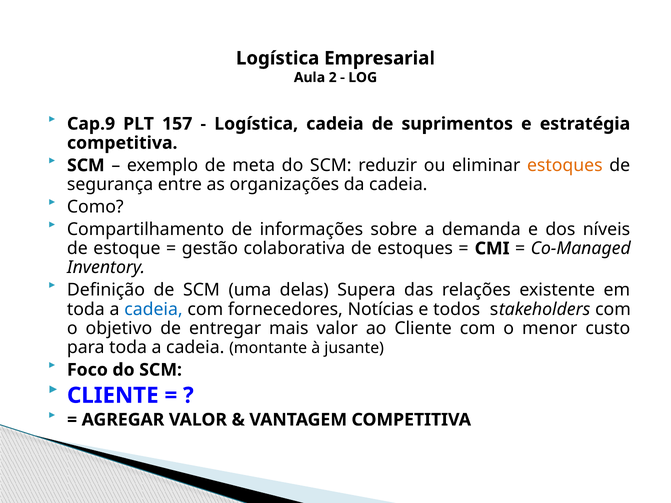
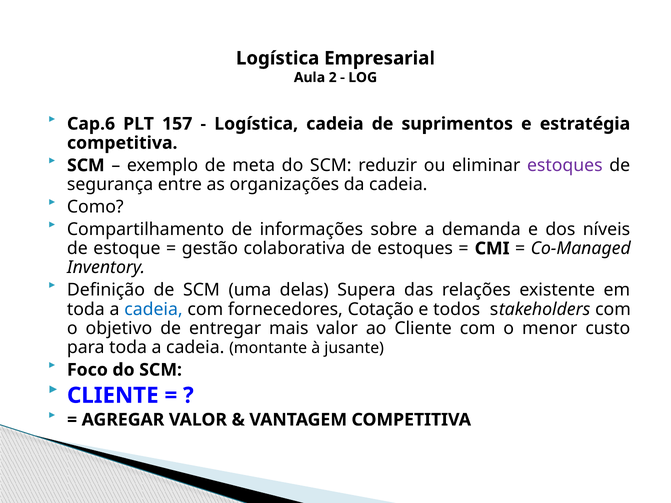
Cap.9: Cap.9 -> Cap.6 (91, 124)
estoques colour: orange -> purple (565, 165)
Notícias: Notícias -> Cotação (381, 309)
